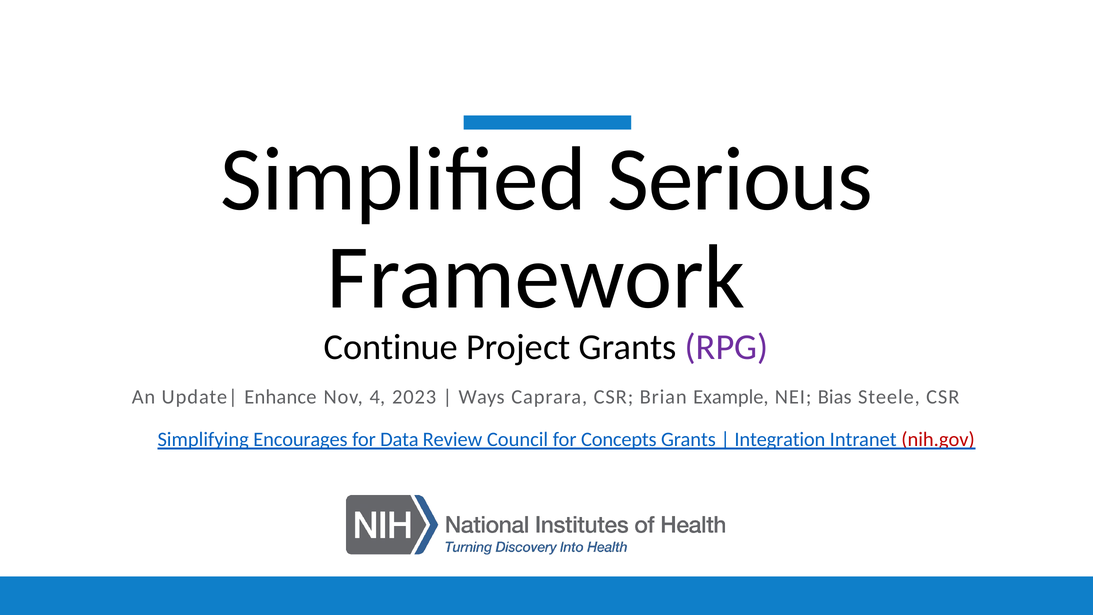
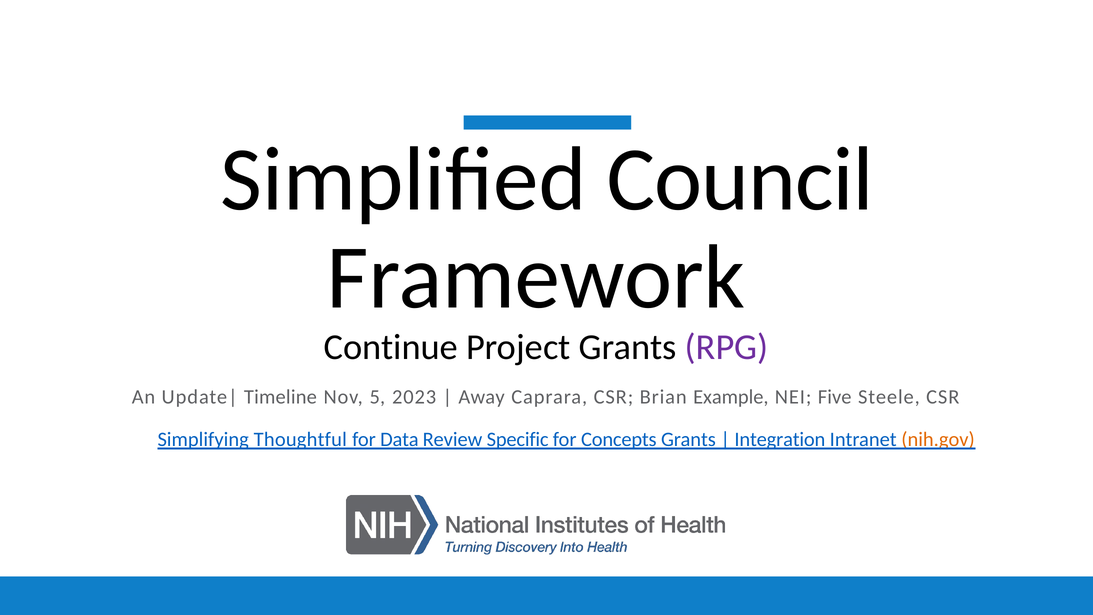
Serious: Serious -> Council (740, 179)
Enhance: Enhance -> Timeline (280, 397)
4: 4 -> 5 (377, 397)
Ways: Ways -> Away (482, 397)
Bias: Bias -> Five (835, 397)
Encourages: Encourages -> Thoughtful (300, 439)
Council: Council -> Specific (518, 439)
nih.gov colour: red -> orange (938, 439)
